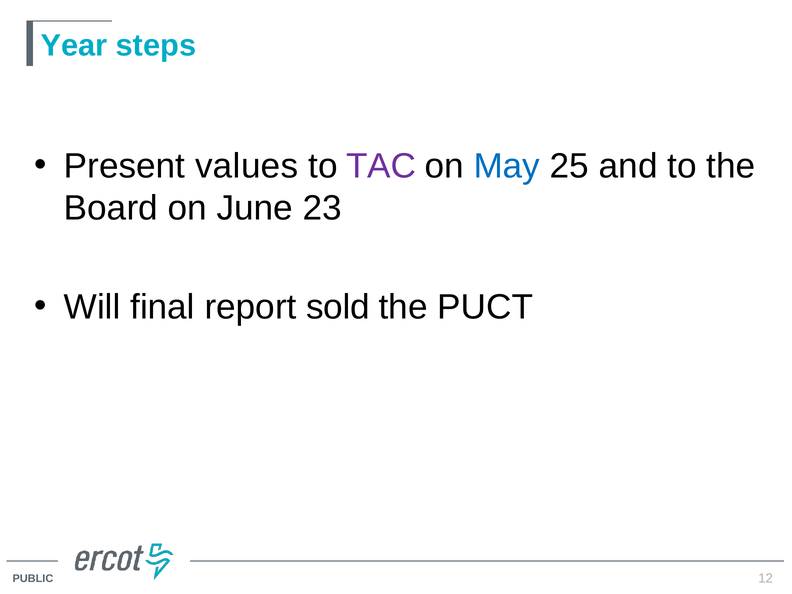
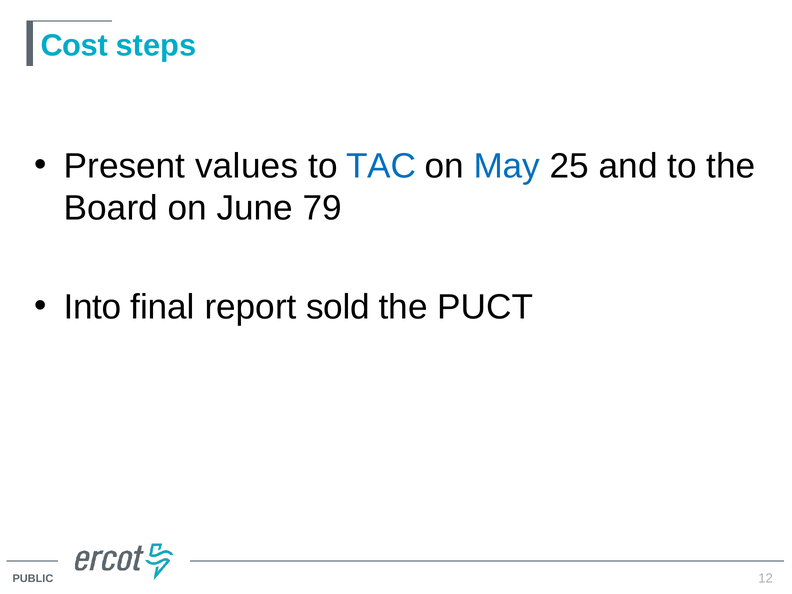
Year: Year -> Cost (74, 46)
TAC colour: purple -> blue (381, 166)
23: 23 -> 79 (322, 208)
Will: Will -> Into (92, 307)
